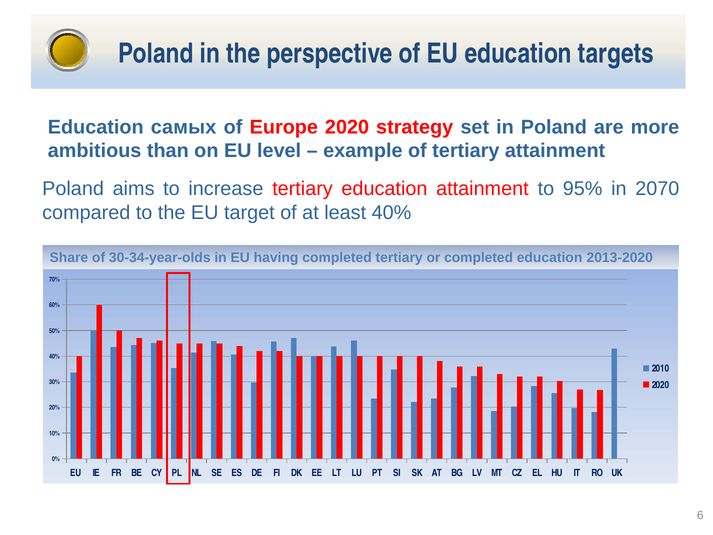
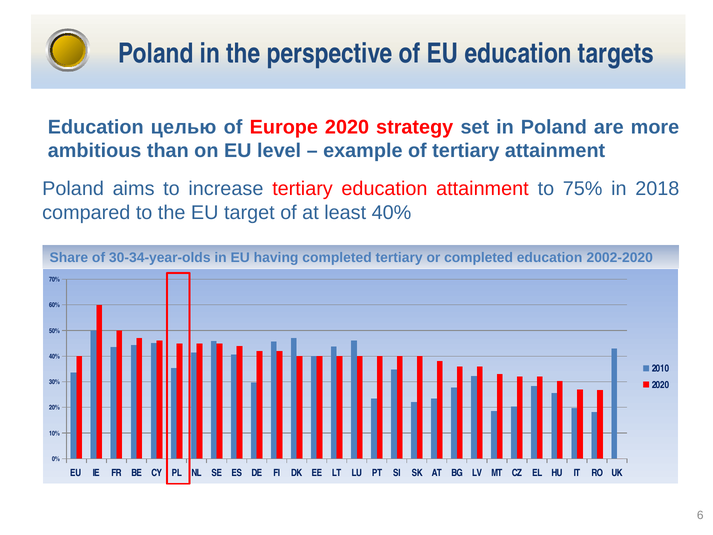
самых: самых -> целью (184, 127)
95%: 95% -> 75% (583, 189)
2070: 2070 -> 2018 (657, 189)
2013-2020: 2013-2020 -> 2002-2020 (620, 258)
